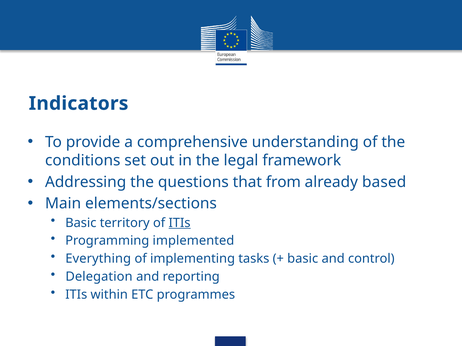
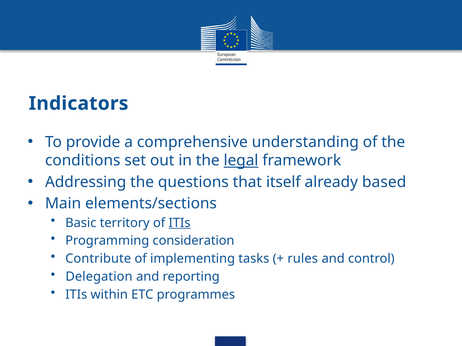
legal underline: none -> present (241, 161)
from: from -> itself (283, 182)
implemented: implemented -> consideration (193, 241)
Everything: Everything -> Contribute (98, 259)
basic: basic -> rules (303, 259)
